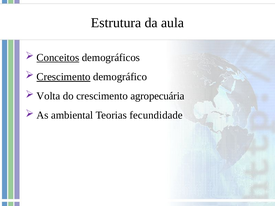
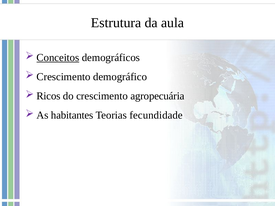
Crescimento underline: present -> none (64, 77)
Volta: Volta -> Ricos (48, 96)
ambiental: ambiental -> habitantes (72, 115)
